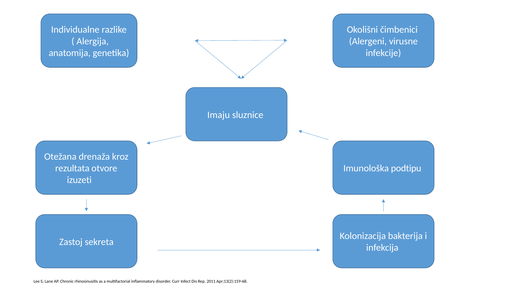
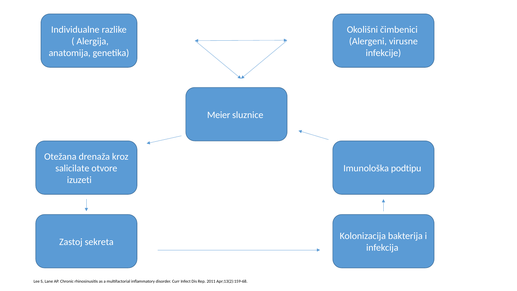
Imaju: Imaju -> Meier (219, 115)
rezultata: rezultata -> salicilate (72, 168)
